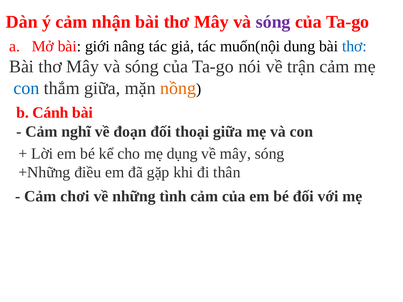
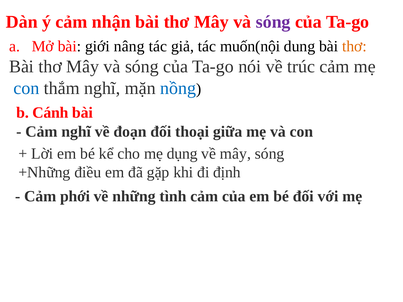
thơ colour: blue -> orange (354, 46)
trận: trận -> trúc (301, 67)
thắm giữa: giữa -> nghĩ (102, 88)
nồng colour: orange -> blue (178, 88)
thân: thân -> định (227, 172)
chơi: chơi -> phới (75, 196)
